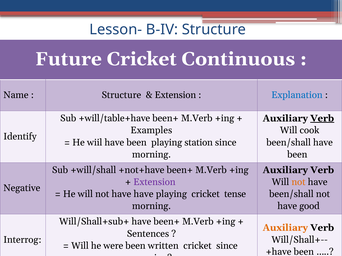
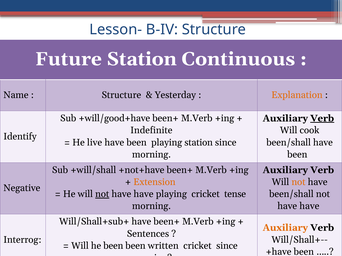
Future Cricket: Cricket -> Station (142, 59)
Extension: Extension -> Yesterday (175, 95)
Explanation colour: blue -> orange (297, 95)
+will/table+have: +will/table+have -> +will/good+have (114, 119)
Examples: Examples -> Indefinite (151, 131)
wiil: wiil -> live (95, 143)
Extension colour: purple -> orange (154, 182)
not underline: none -> present (102, 194)
good: good -> have (309, 207)
he were: were -> been (113, 246)
